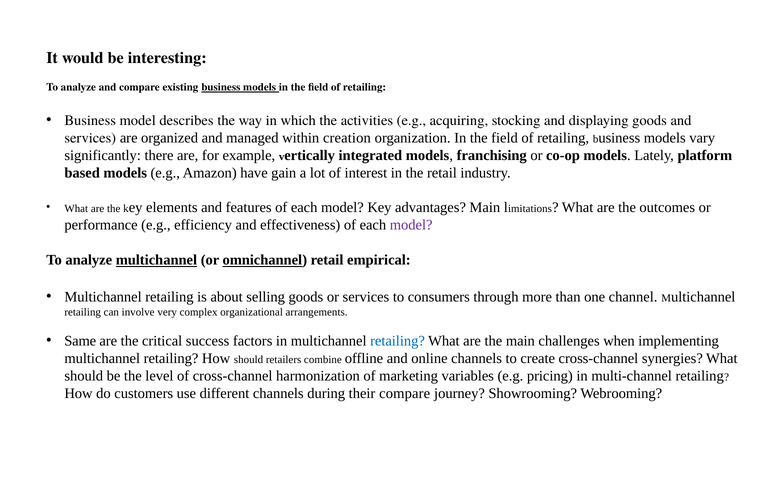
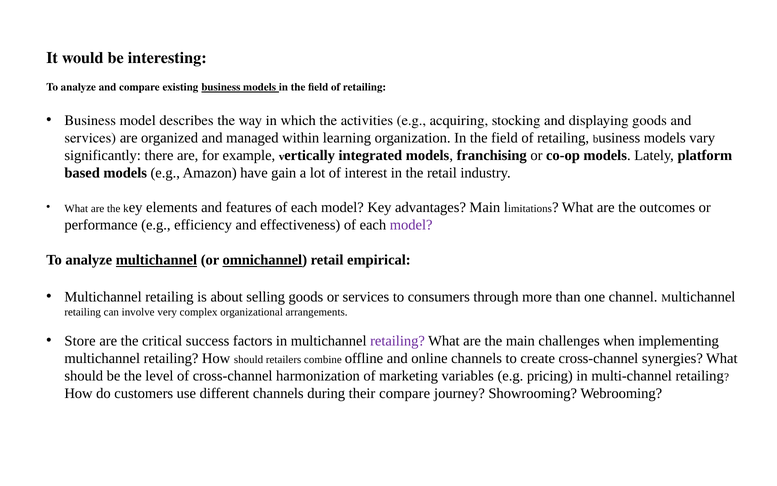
creation: creation -> learning (347, 138)
Same: Same -> Store (80, 341)
retailing colour: blue -> purple (398, 341)
